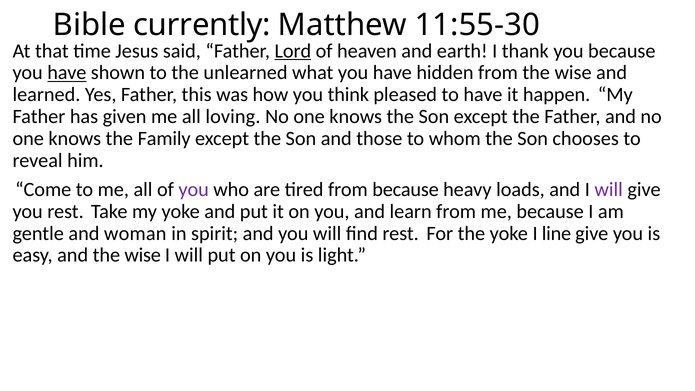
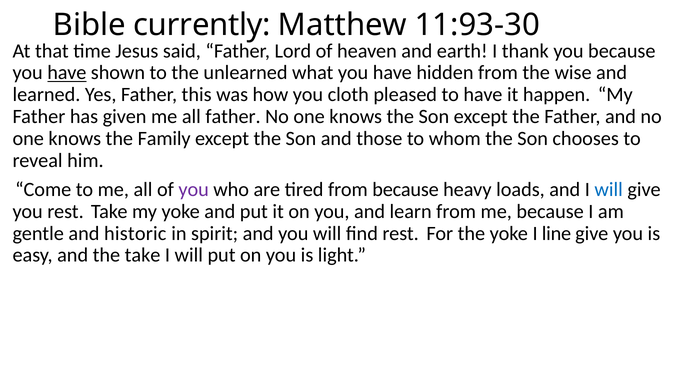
11:55-30: 11:55-30 -> 11:93-30 (477, 25)
Lord underline: present -> none (293, 51)
think: think -> cloth (348, 95)
all loving: loving -> father (233, 117)
will colour: purple -> blue (609, 190)
woman: woman -> historic (135, 233)
and the wise: wise -> take (143, 255)
